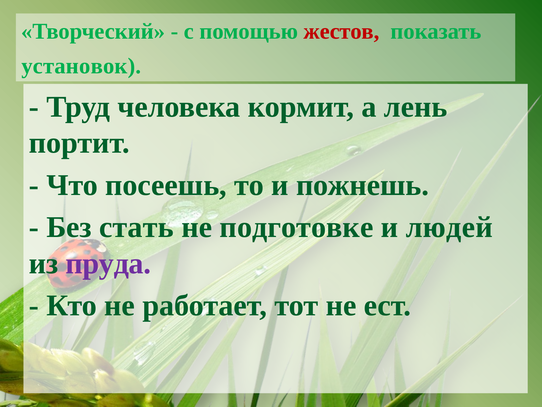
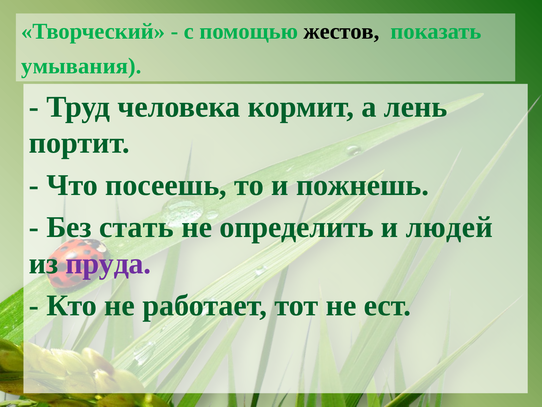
жестов colour: red -> black (341, 31)
установок: установок -> умывания (81, 66)
подготовке: подготовке -> определить (297, 227)
